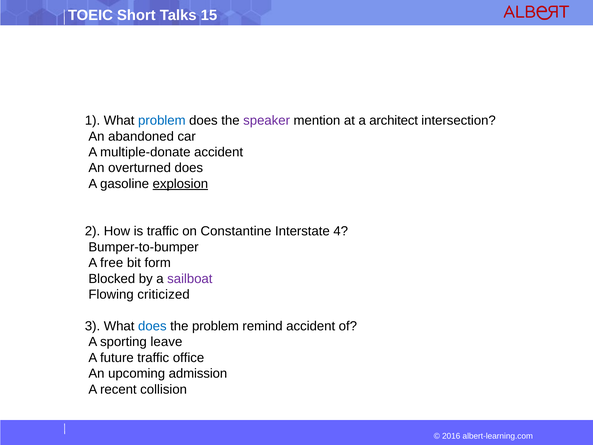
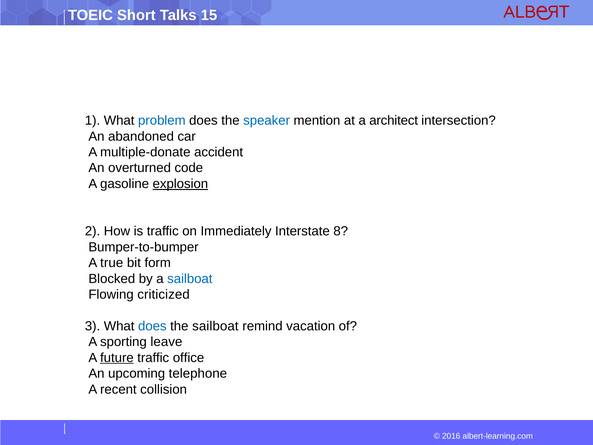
speaker colour: purple -> blue (267, 120)
overturned does: does -> code (189, 168)
Constantine: Constantine -> Immediately (236, 231)
4: 4 -> 8 (341, 231)
free: free -> true (112, 263)
sailboat colour: purple -> blue (190, 279)
the problem: problem -> sailboat (215, 326)
remind accident: accident -> vacation (311, 326)
future underline: none -> present (117, 358)
admission: admission -> telephone (198, 373)
